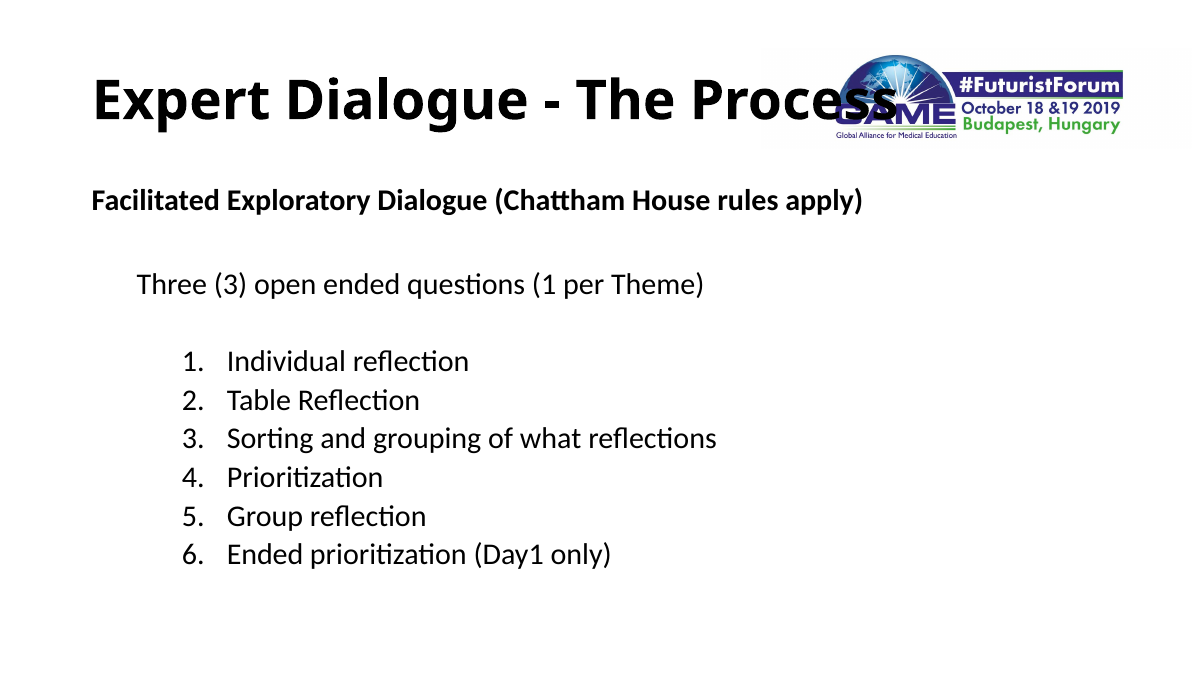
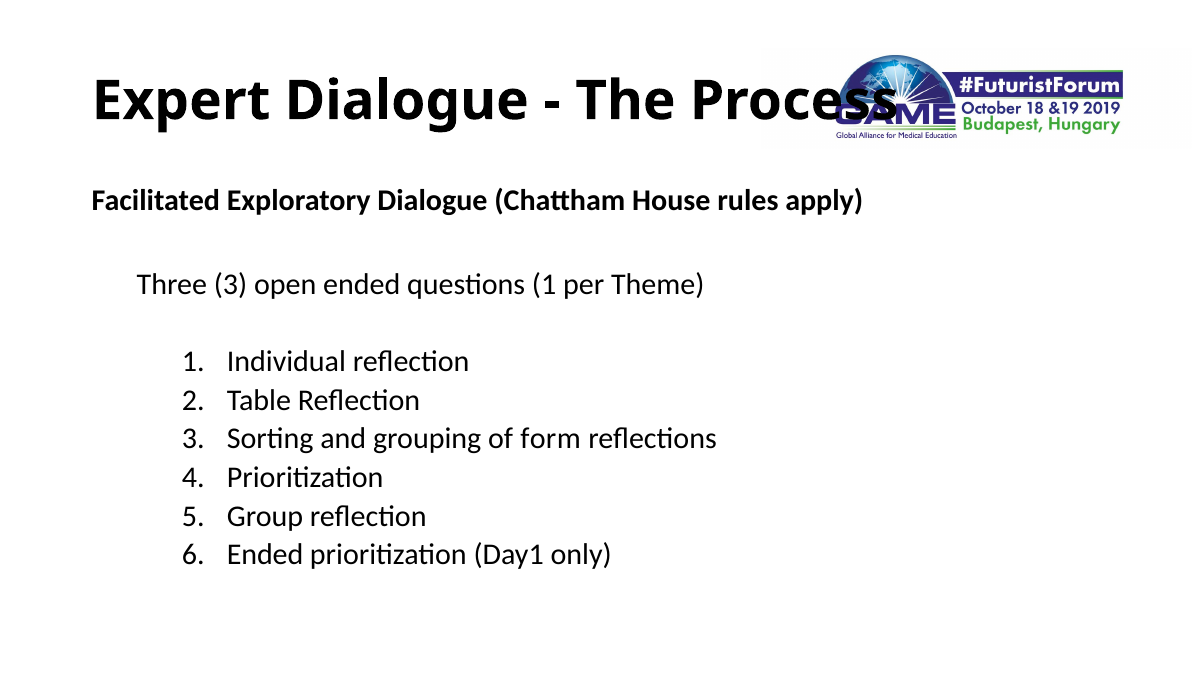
what: what -> form (551, 439)
